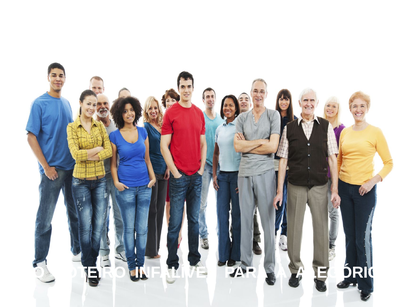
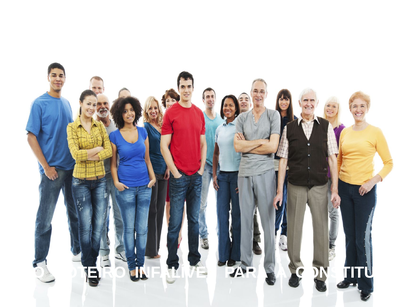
ALEGÓRICA: ALEGÓRICA -> CONSTITUIU (346, 272)
